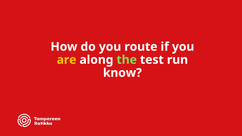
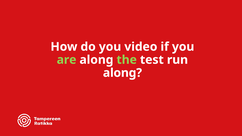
route: route -> video (141, 47)
are colour: yellow -> light green (67, 60)
know: know -> along (122, 73)
